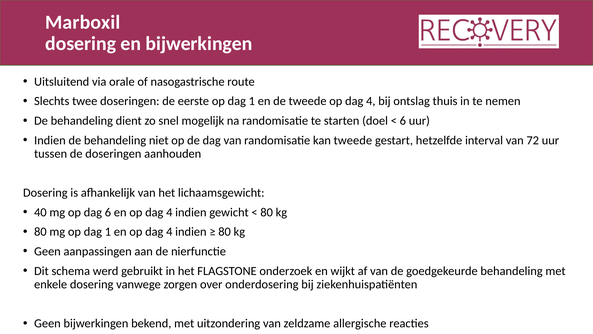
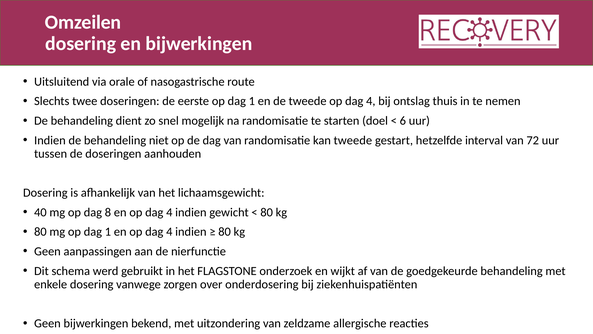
Marboxil: Marboxil -> Omzeilen (83, 22)
dag 6: 6 -> 8 (108, 212)
